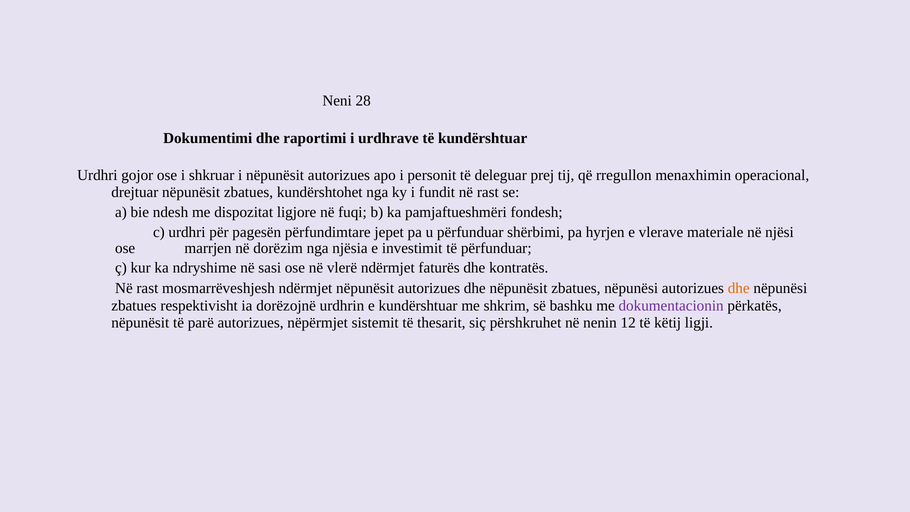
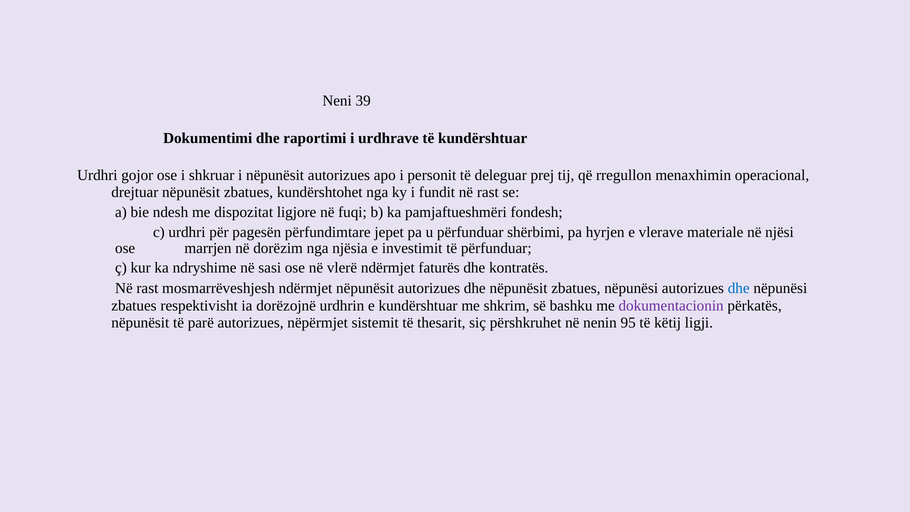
28: 28 -> 39 (363, 101)
dhe colour: orange -> blue (739, 288)
12: 12 -> 95 (628, 323)
